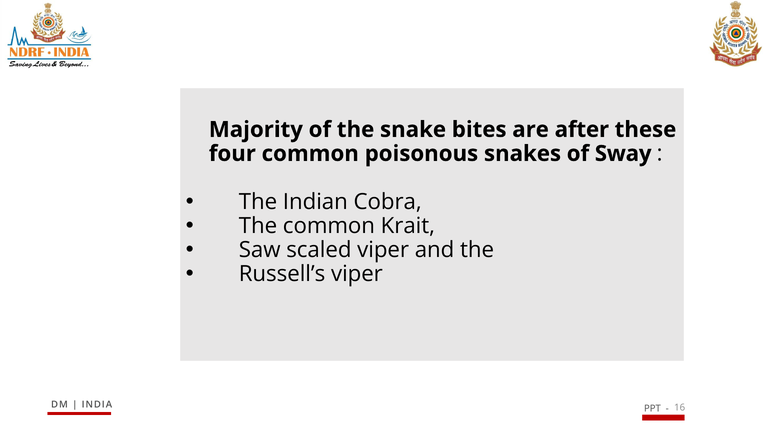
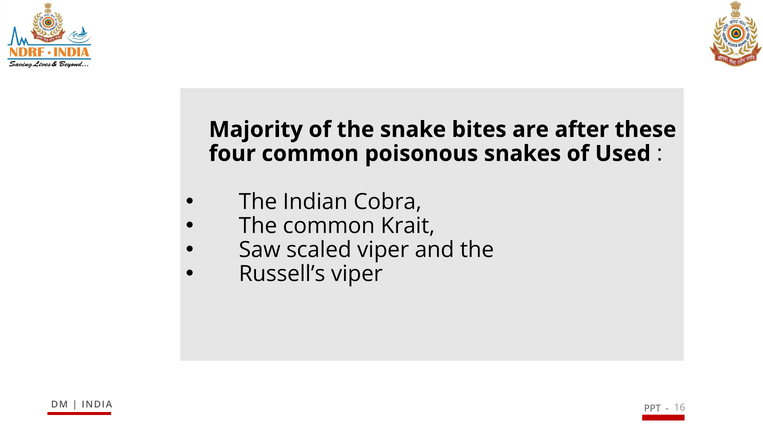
Sway: Sway -> Used (623, 154)
